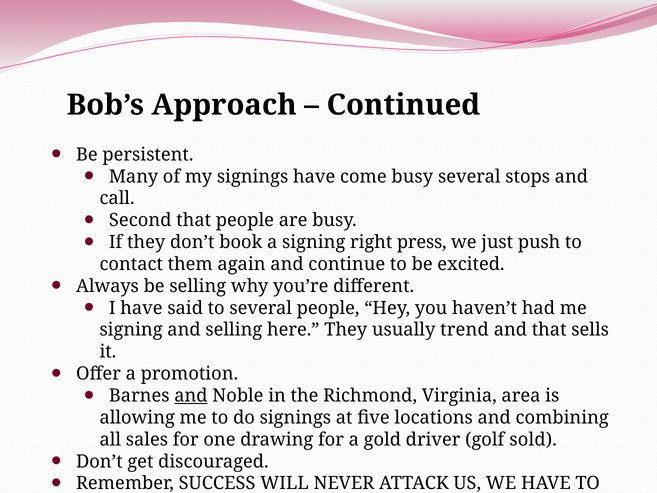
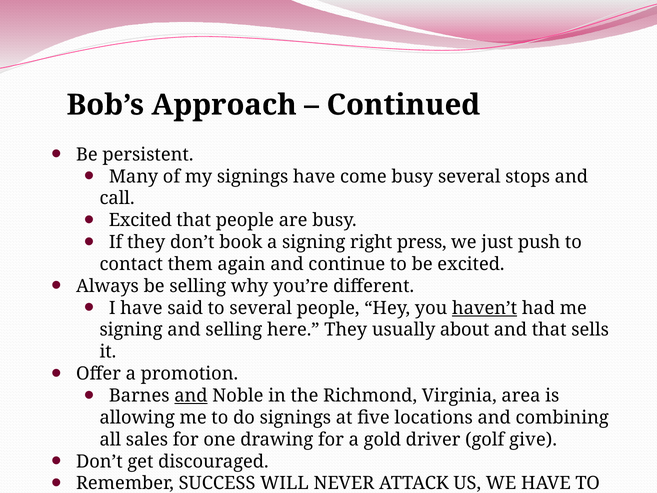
Second: Second -> Excited (140, 220)
haven’t underline: none -> present (485, 308)
trend: trend -> about (465, 330)
sold: sold -> give (533, 439)
